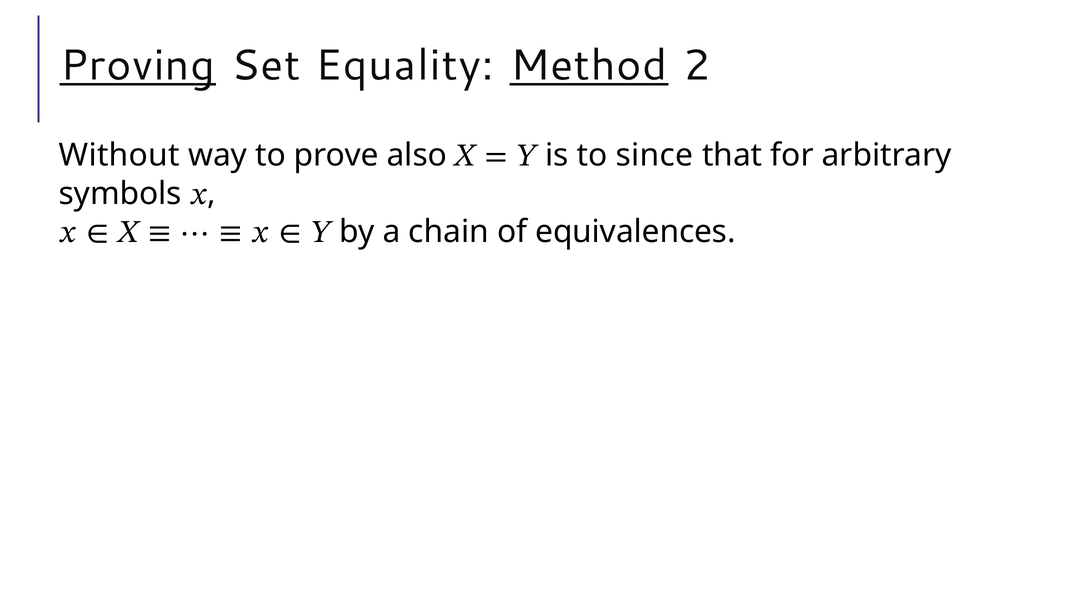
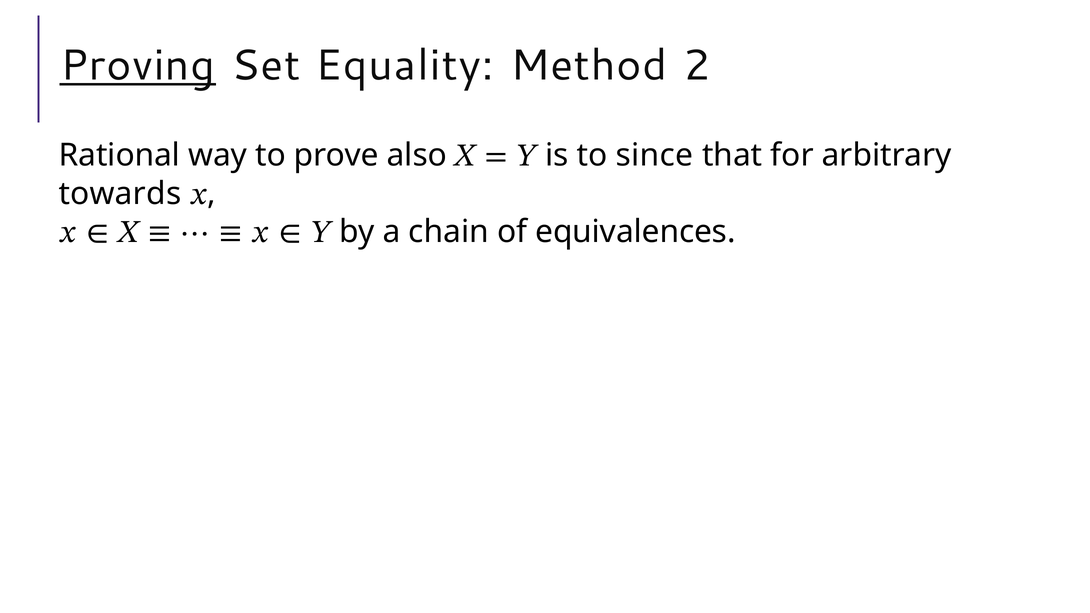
Method underline: present -> none (589, 66)
Without: Without -> Rational (119, 155)
symbols: symbols -> towards (120, 194)
